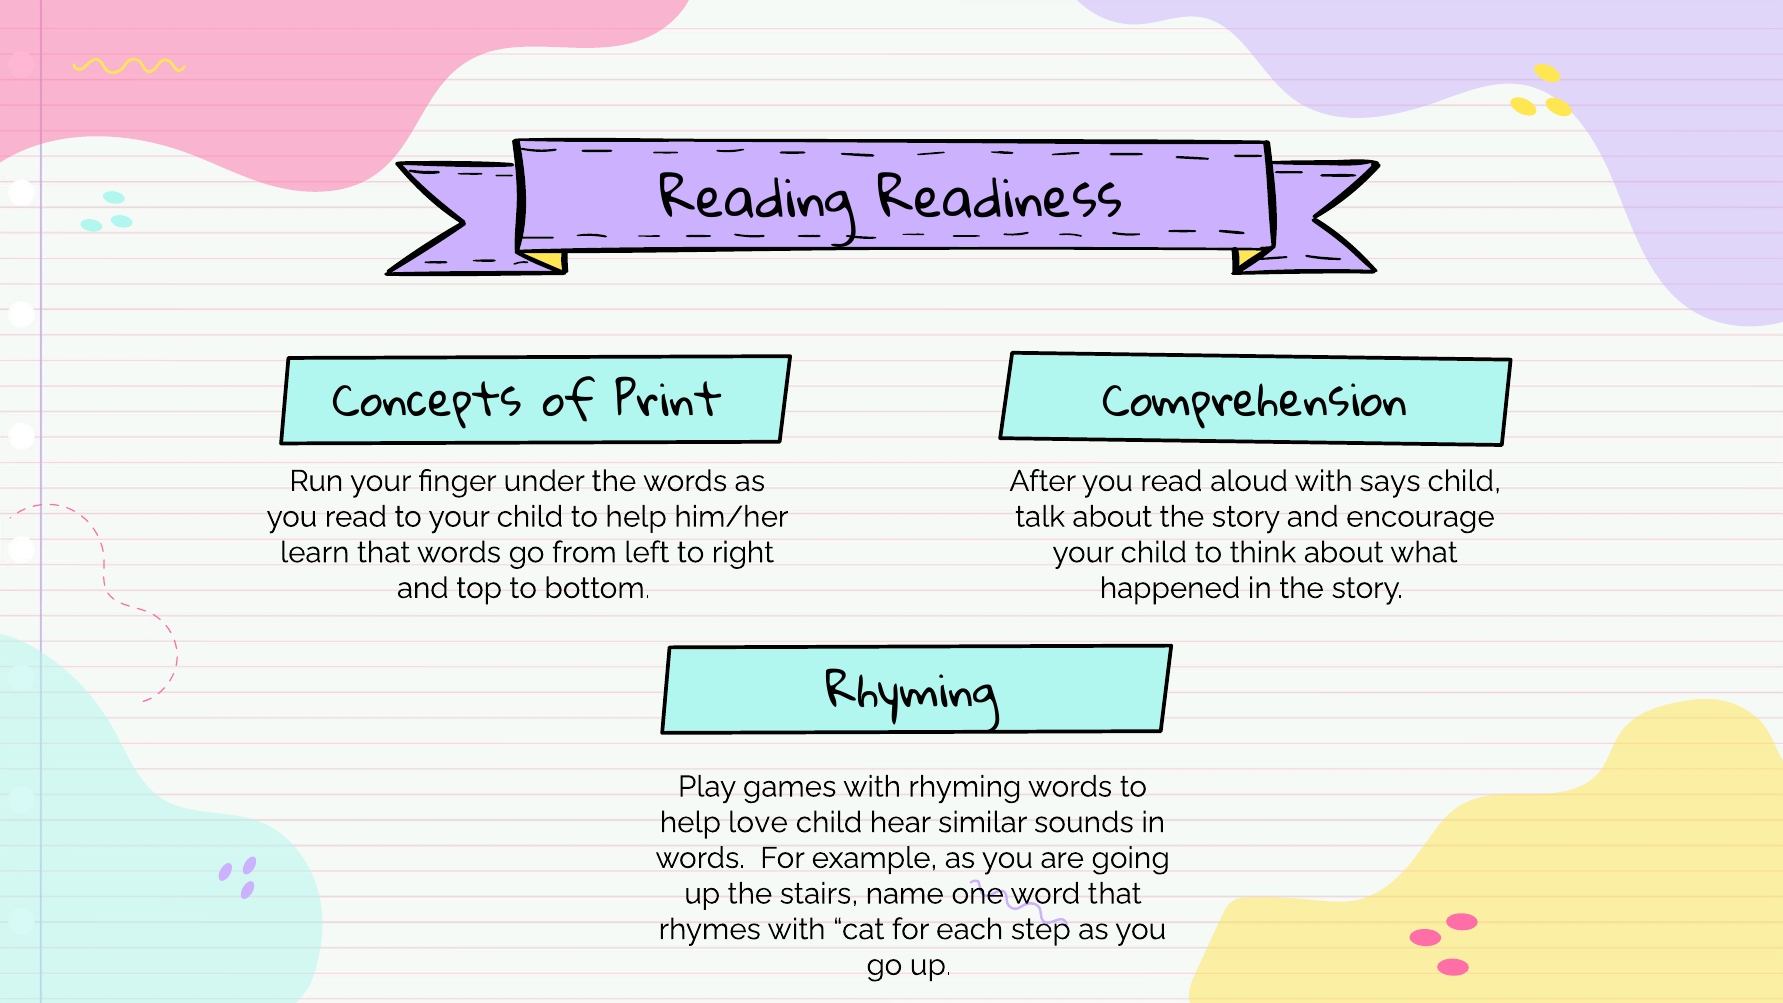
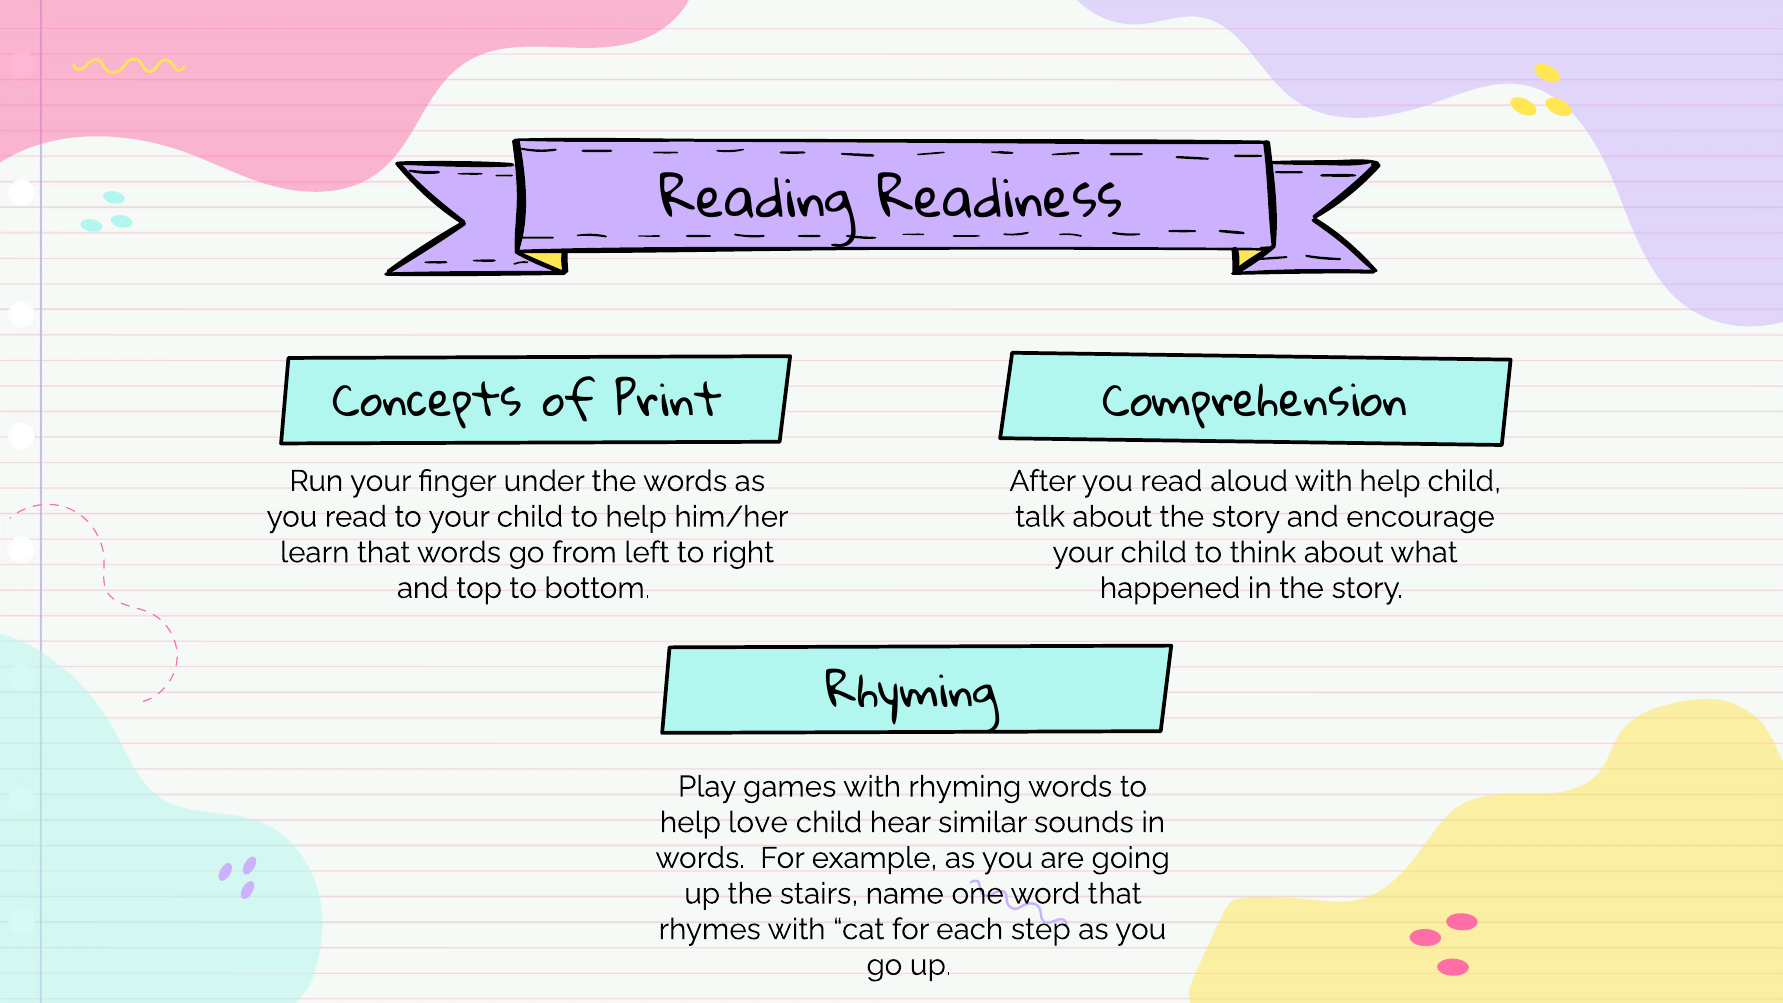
with says: says -> help (1390, 481)
